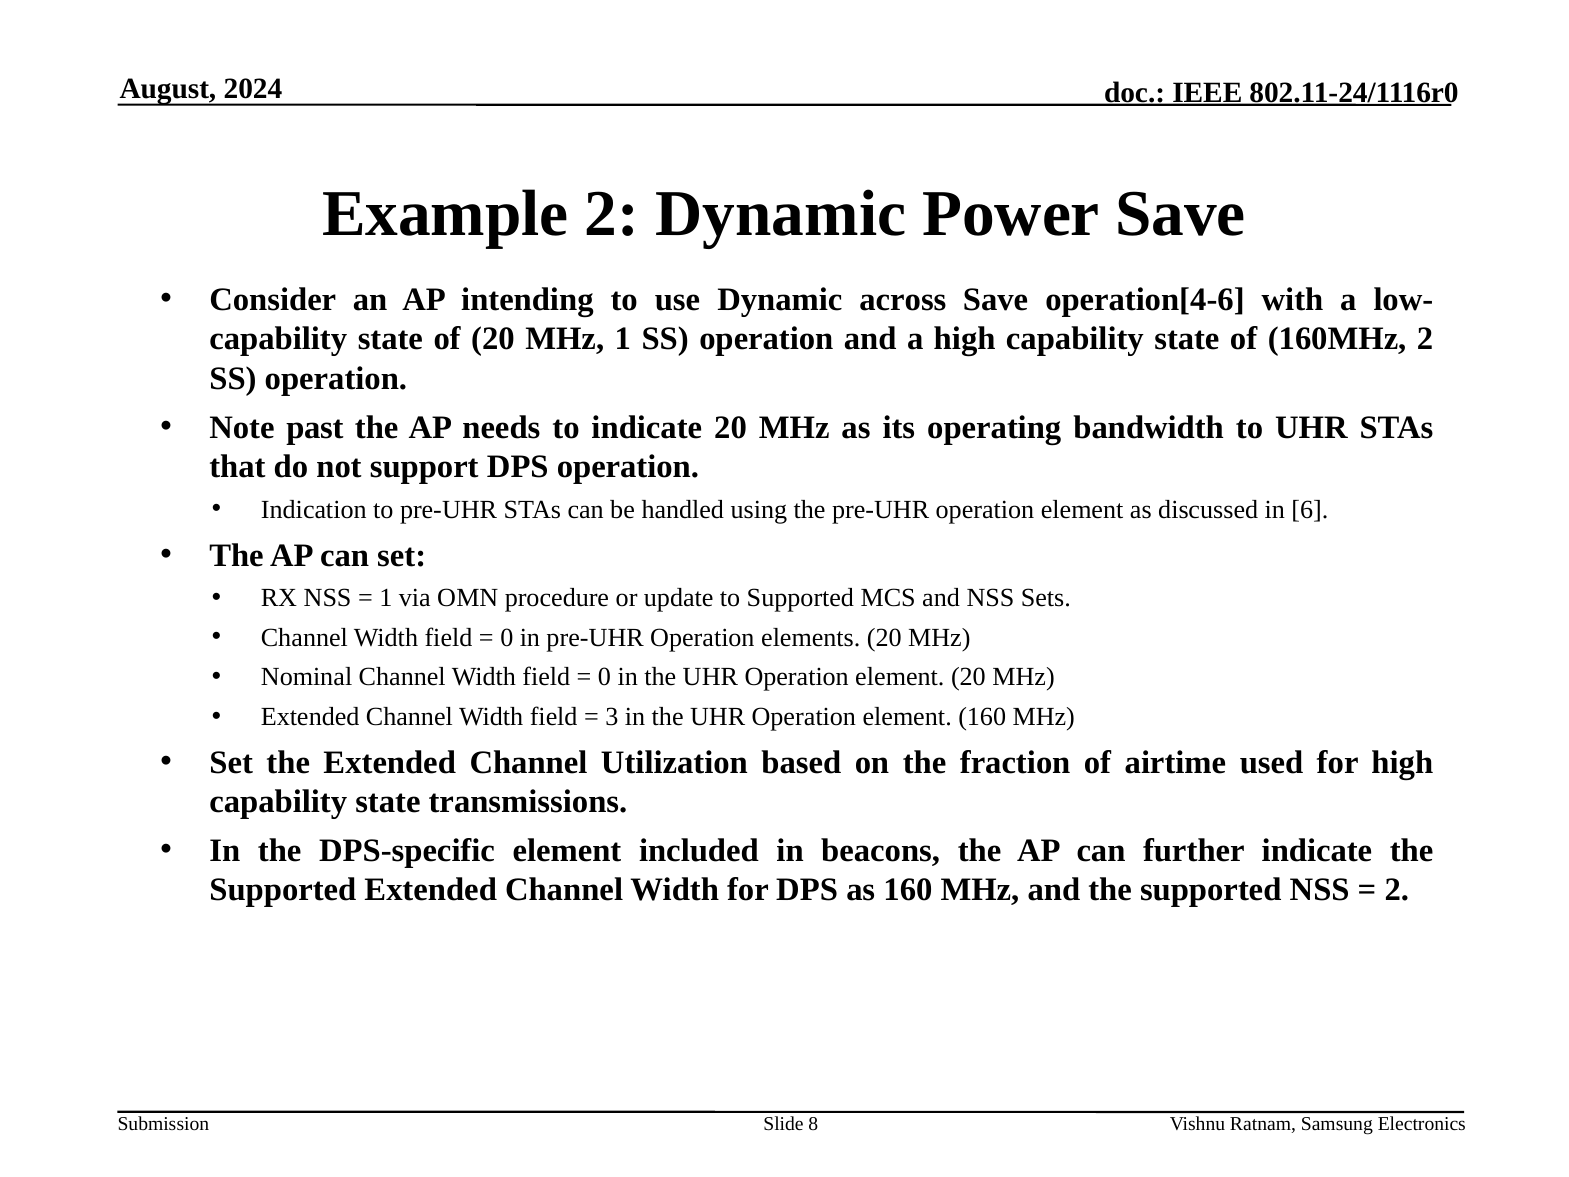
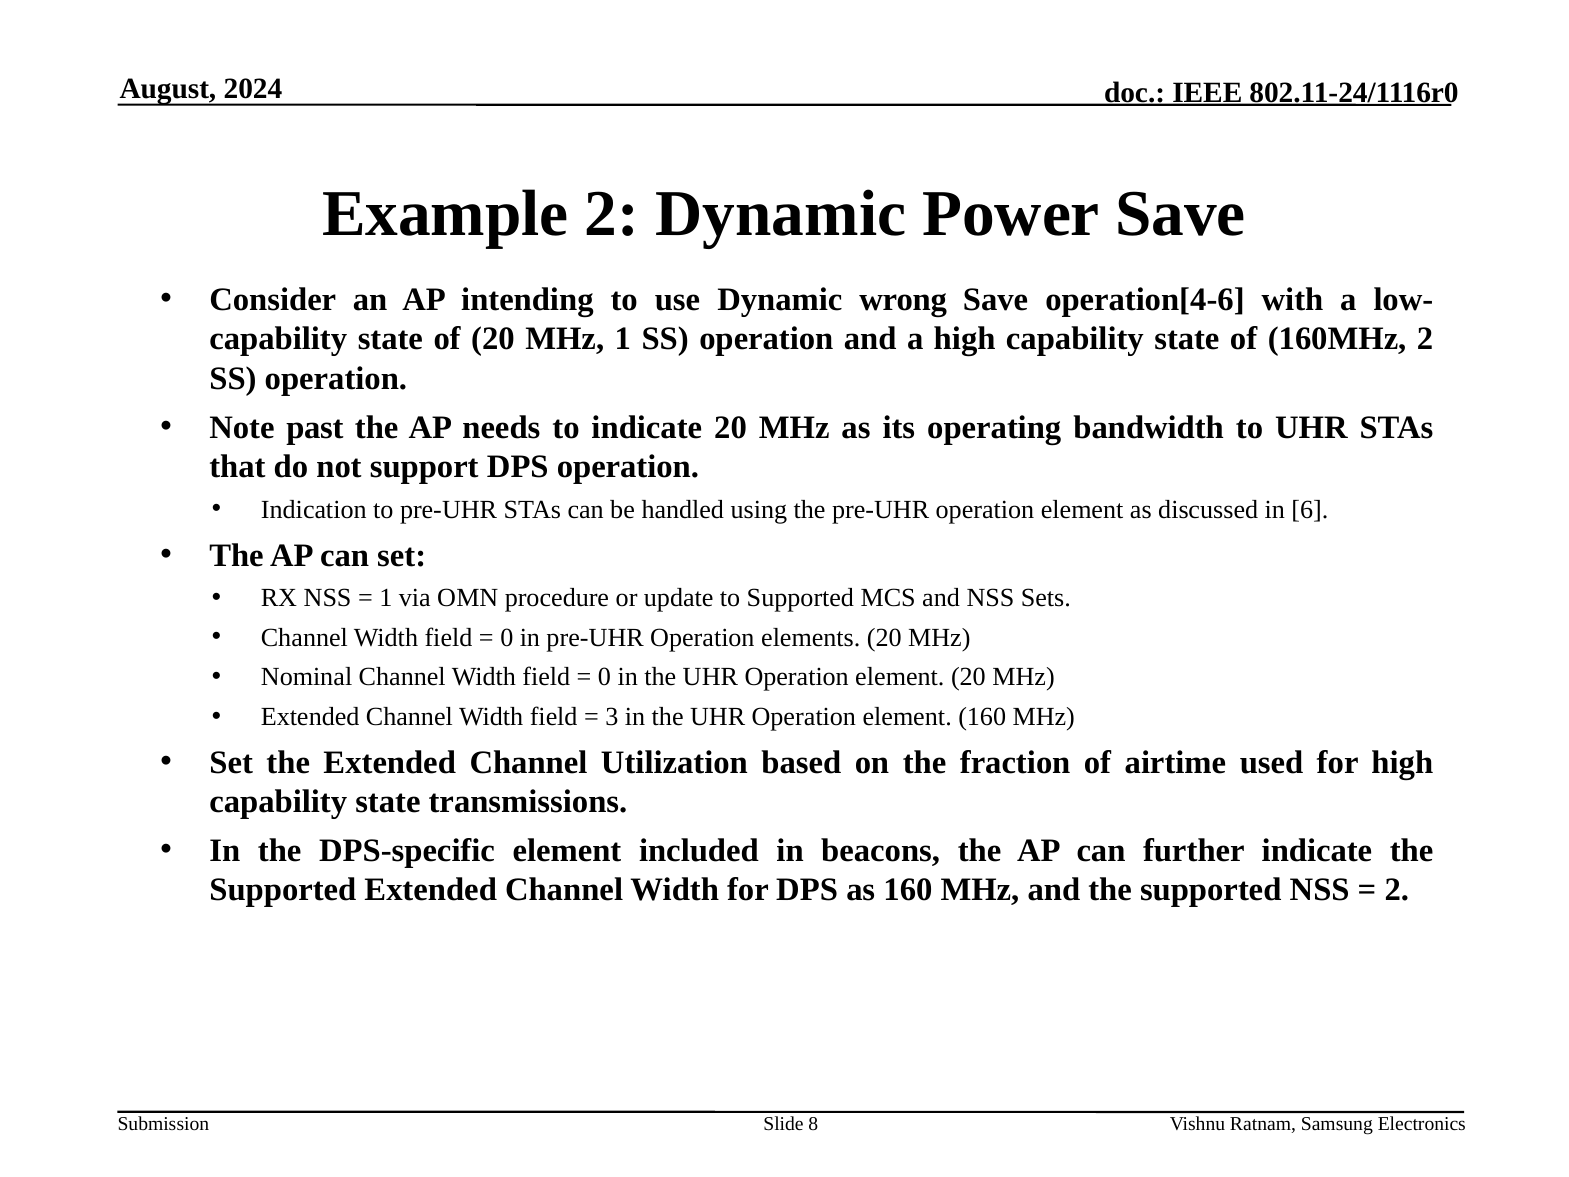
across: across -> wrong (903, 300)
